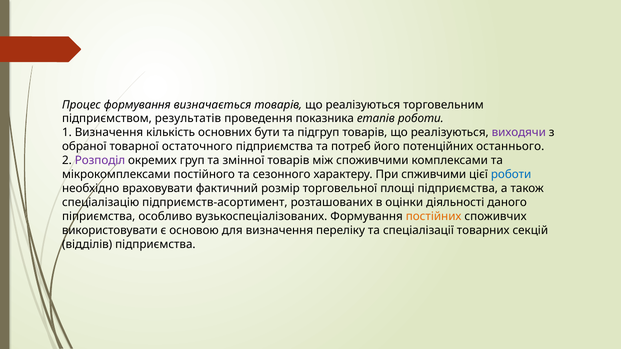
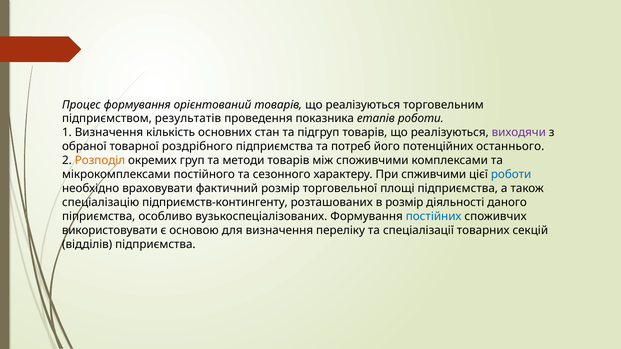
визначається: визначається -> орієнтований (212, 105)
бути: бути -> стан (267, 133)
остаточного: остаточного -> роздрібного (197, 147)
Розподіл colour: purple -> orange (100, 161)
змінної: змінної -> методи (243, 161)
підприємств-асортимент: підприємств-асортимент -> підприємств-контингенту (215, 203)
в оцінки: оцінки -> розмір (404, 203)
постійних colour: orange -> blue (434, 217)
